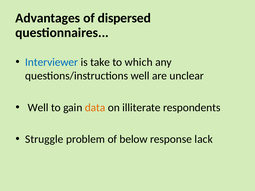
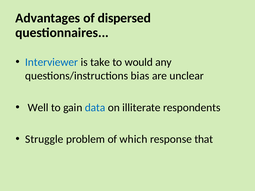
which: which -> would (139, 62)
questions/instructions well: well -> bias (140, 76)
data colour: orange -> blue (95, 108)
below: below -> which (133, 139)
lack: lack -> that (204, 139)
